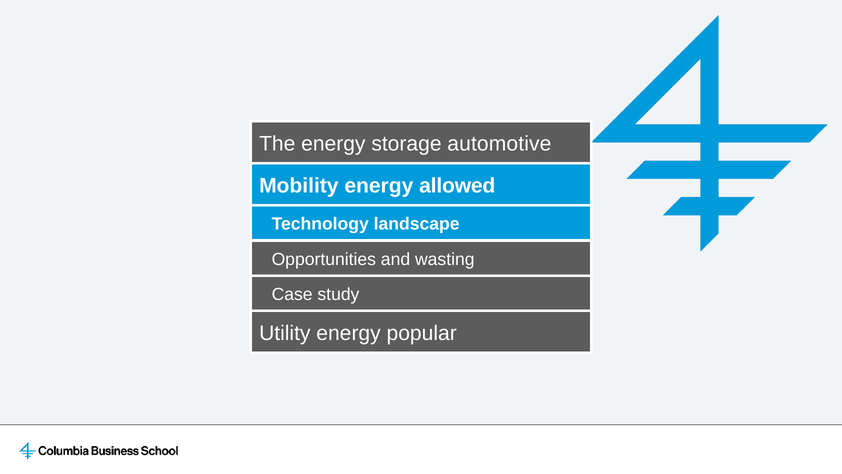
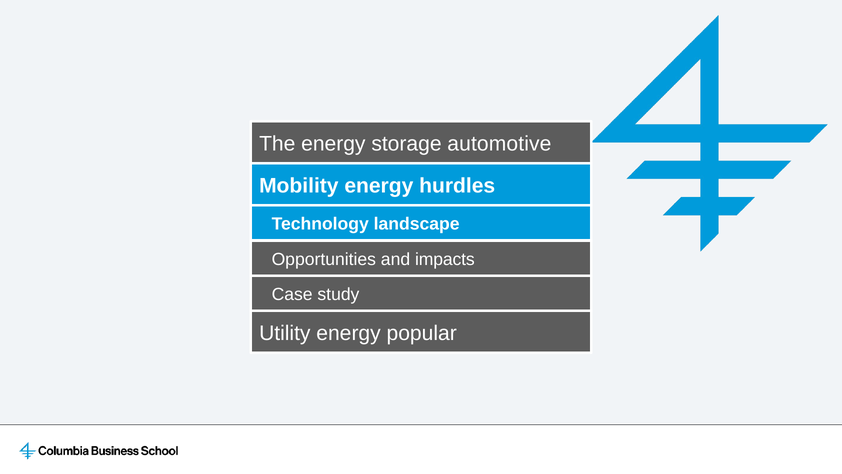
allowed: allowed -> hurdles (457, 186)
wasting: wasting -> impacts (445, 259)
